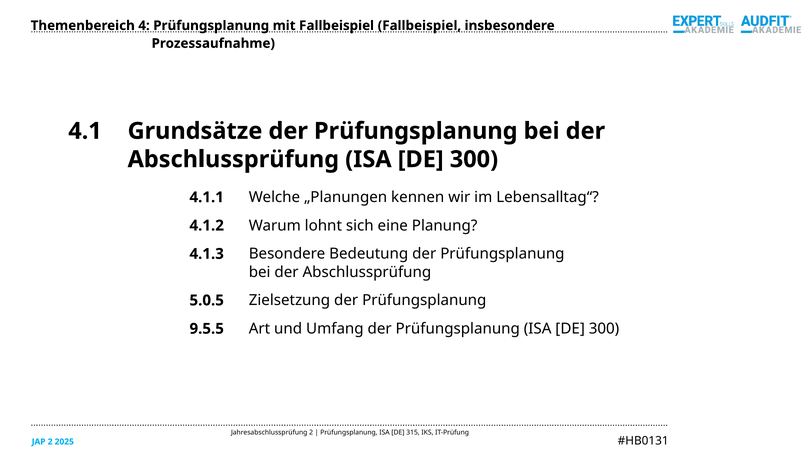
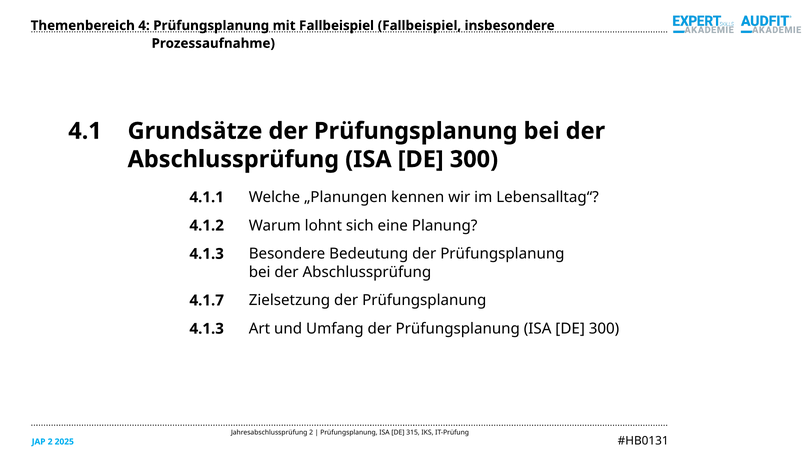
5.0.5: 5.0.5 -> 4.1.7 (207, 300)
9.5.5: 9.5.5 -> 4.1.3 (207, 328)
